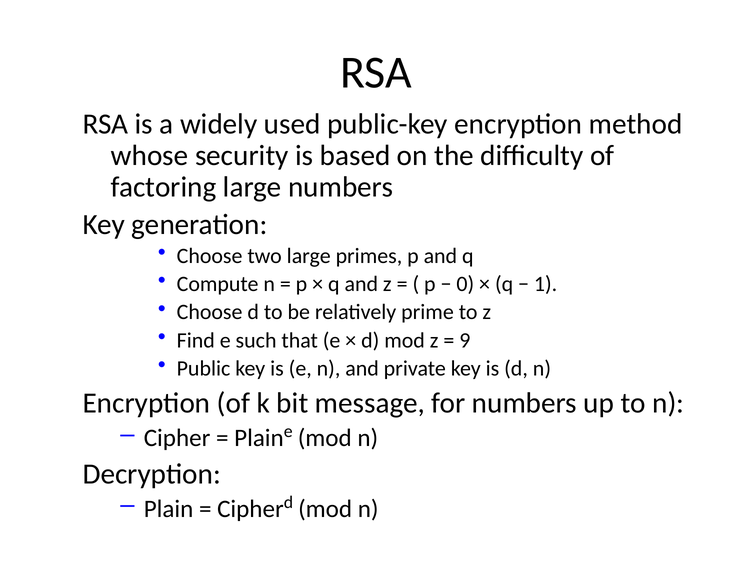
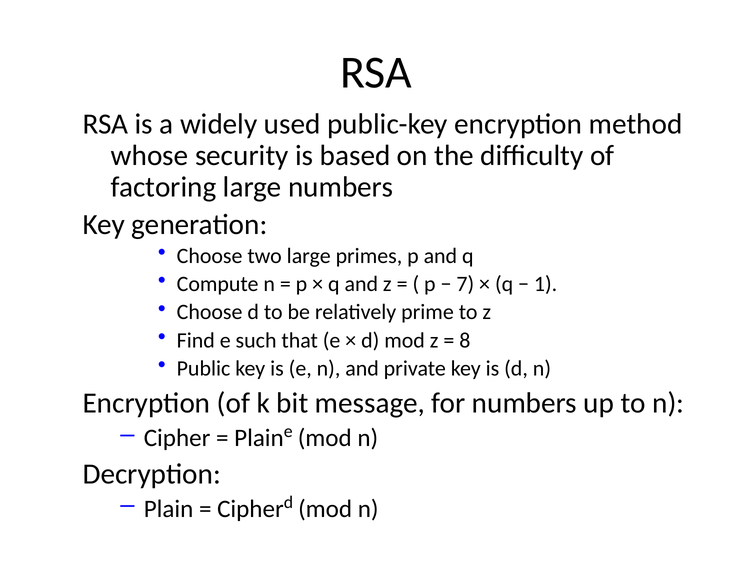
0: 0 -> 7 (465, 284)
9: 9 -> 8 (465, 340)
